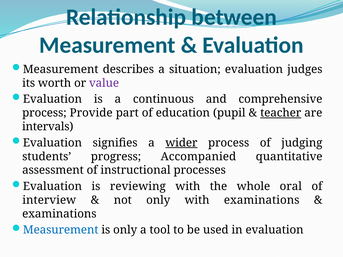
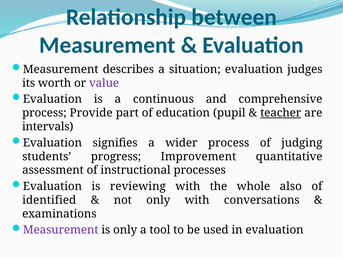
wider underline: present -> none (181, 143)
Accompanied: Accompanied -> Improvement (198, 157)
oral: oral -> also (291, 187)
interview: interview -> identified (49, 200)
with examinations: examinations -> conversations (262, 200)
Measurement colour: blue -> purple (61, 230)
